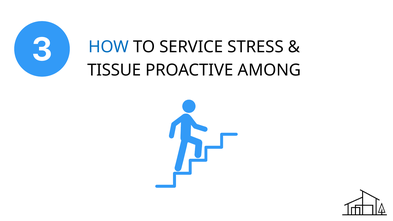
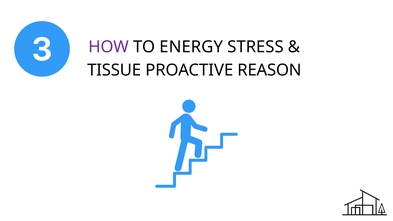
HOW colour: blue -> purple (109, 47)
SERVICE: SERVICE -> ENERGY (191, 47)
AMONG: AMONG -> REASON (269, 70)
